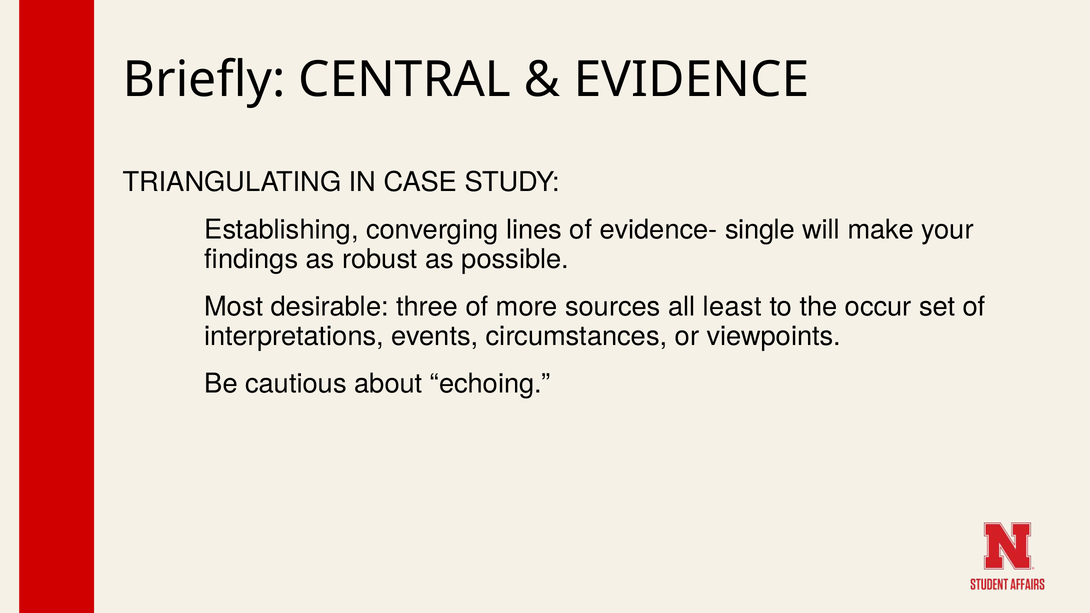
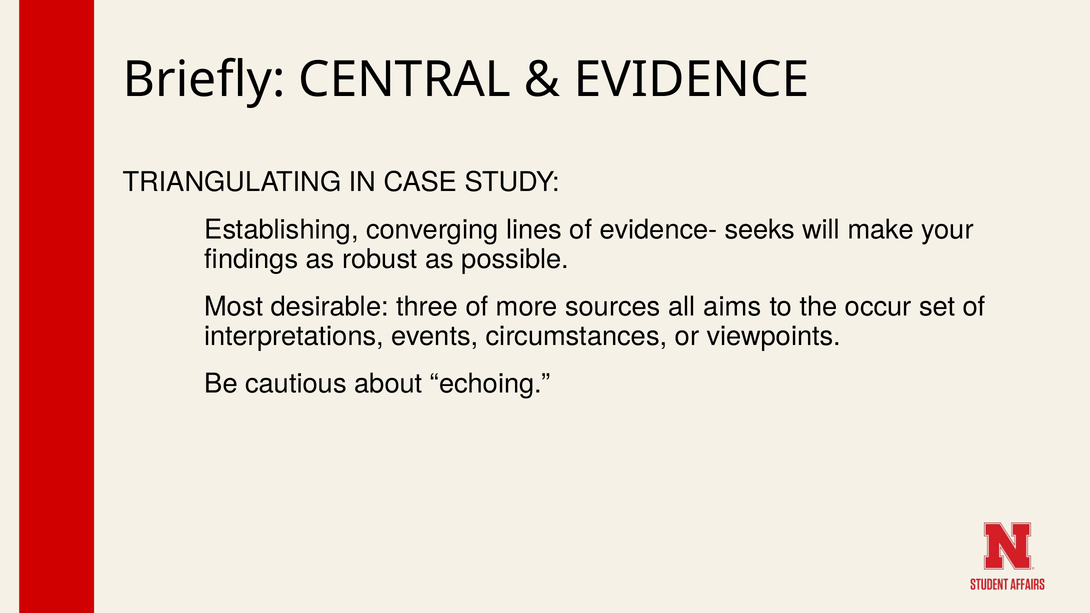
single: single -> seeks (760, 230)
least: least -> aims (732, 307)
